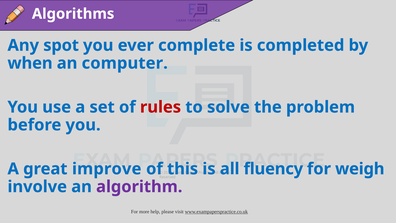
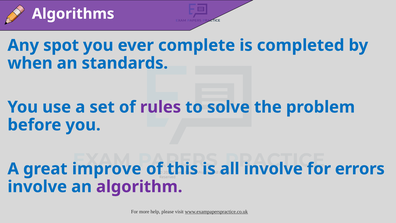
computer: computer -> standards (125, 63)
rules colour: red -> purple (160, 107)
fluency: fluency -> involve (273, 169)
weigh: weigh -> errors (360, 169)
